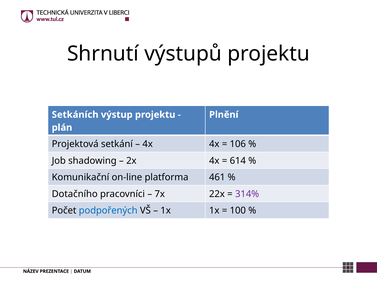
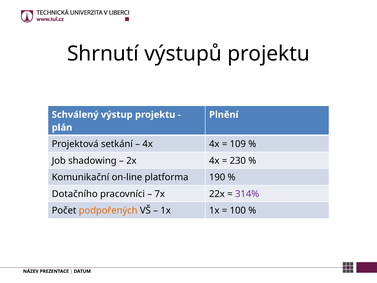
Setkáních: Setkáních -> Schválený (75, 115)
106: 106 -> 109 (238, 144)
614: 614 -> 230 (238, 161)
461: 461 -> 190 (217, 177)
podpořených colour: blue -> orange (108, 210)
